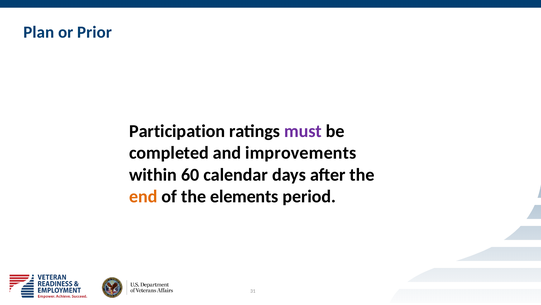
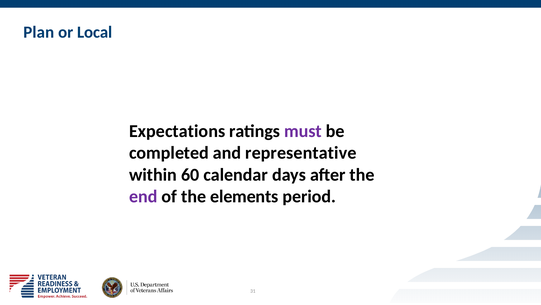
Prior: Prior -> Local (95, 32)
Participation: Participation -> Expectations (177, 131)
improvements: improvements -> representative (301, 153)
end colour: orange -> purple (143, 196)
